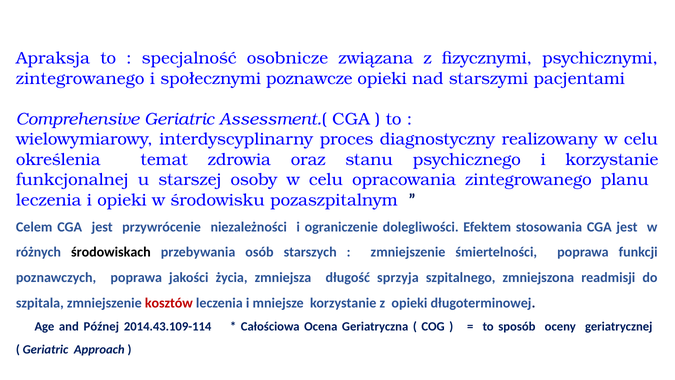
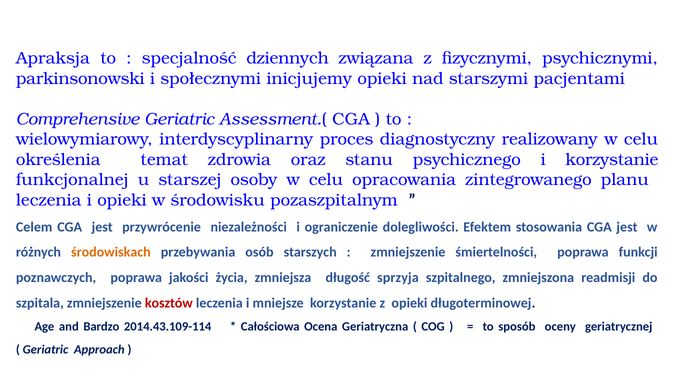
osobnicze: osobnicze -> dziennych (288, 58)
zintegrowanego: zintegrowanego -> parkinsonowski (80, 78)
poznawcze: poznawcze -> inicjujemy (309, 78)
środowiskach colour: black -> orange (111, 252)
Późnej: Późnej -> Bardzo (101, 326)
